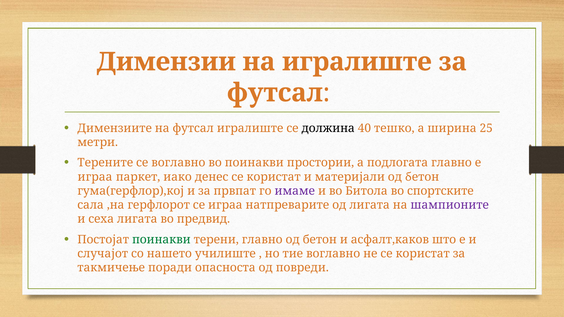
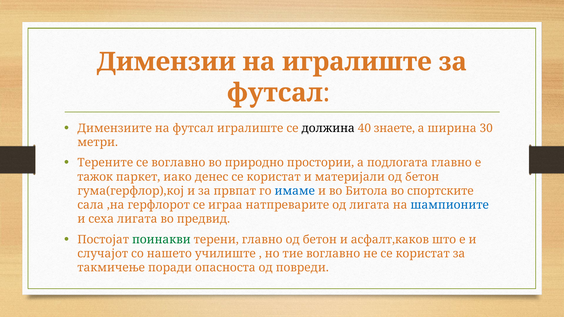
тешко: тешко -> знаете (394, 128)
25: 25 -> 30 (486, 128)
во поинакви: поинакви -> природно (254, 163)
играа: играа -> тажок (95, 177)
имаме colour: purple -> blue (295, 191)
шампионите colour: purple -> blue (450, 205)
